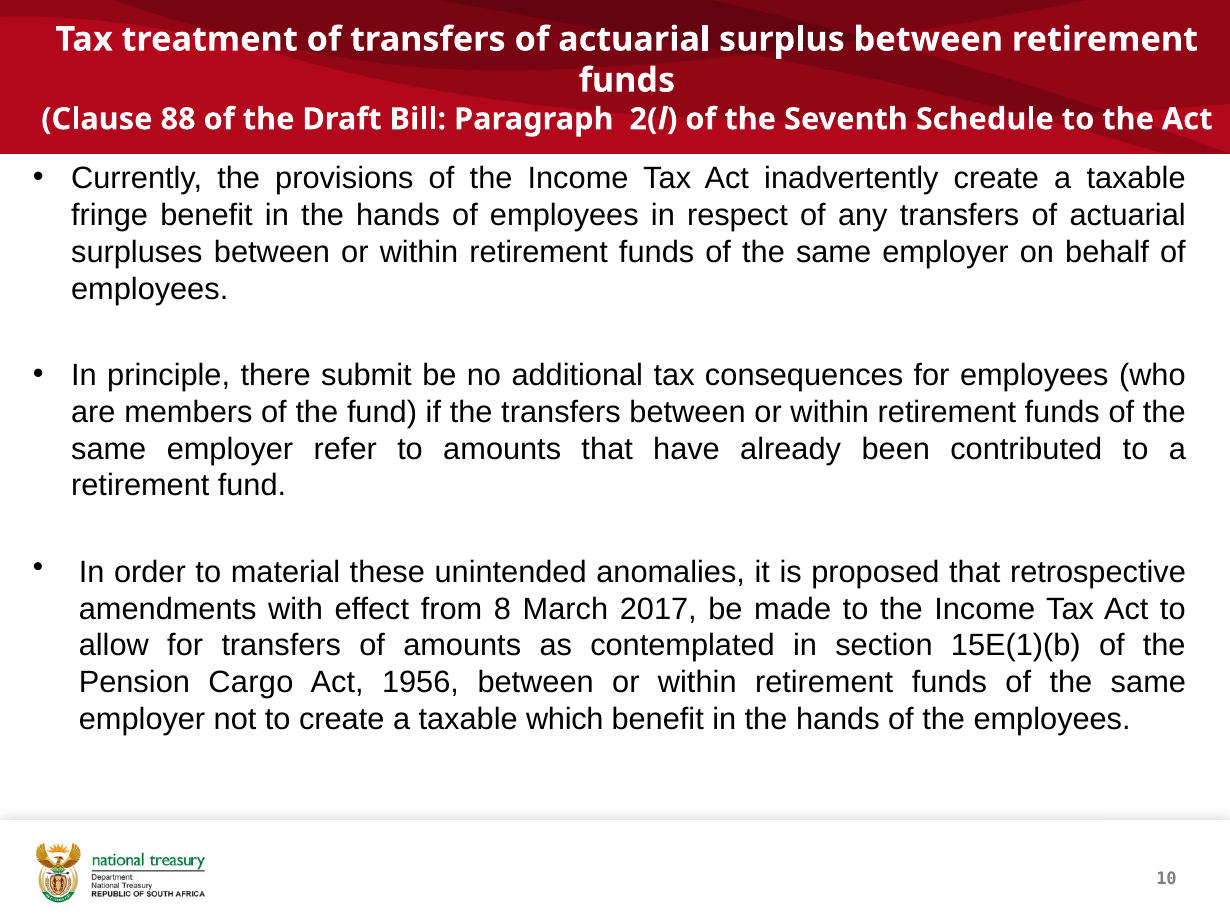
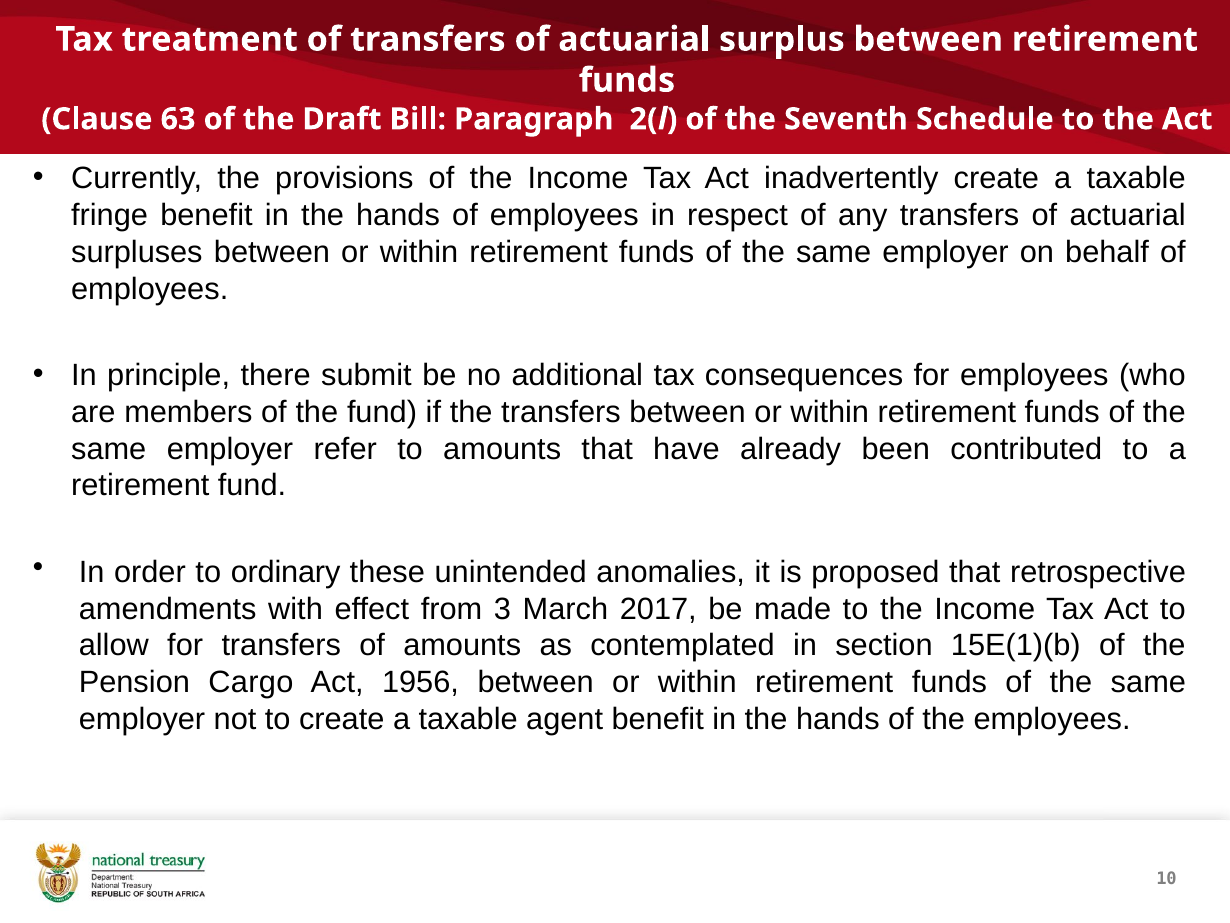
88: 88 -> 63 (178, 119)
material: material -> ordinary (286, 572)
8: 8 -> 3 (502, 609)
which: which -> agent (565, 719)
